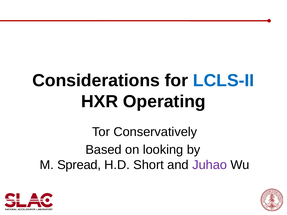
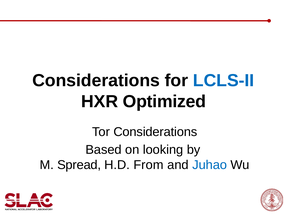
Operating: Operating -> Optimized (164, 102)
Tor Conservatively: Conservatively -> Considerations (155, 132)
Short: Short -> From (149, 165)
Juhao colour: purple -> blue (210, 165)
